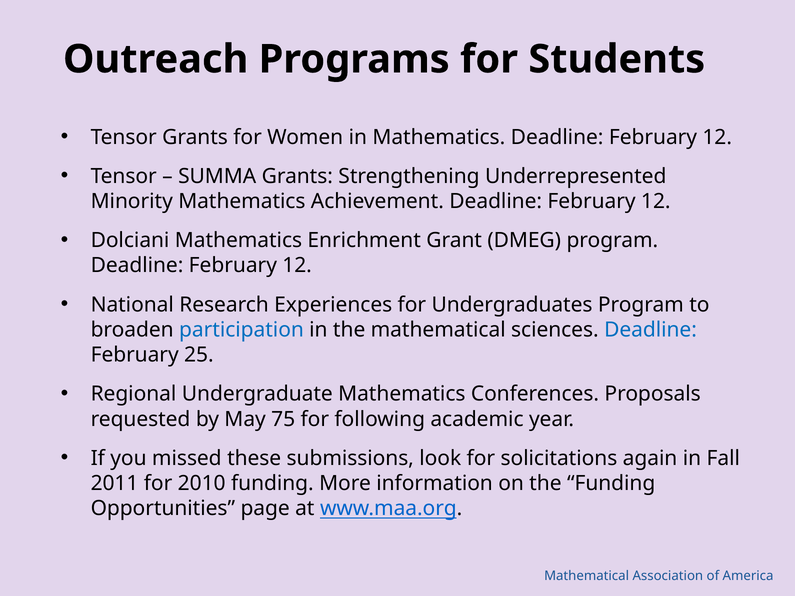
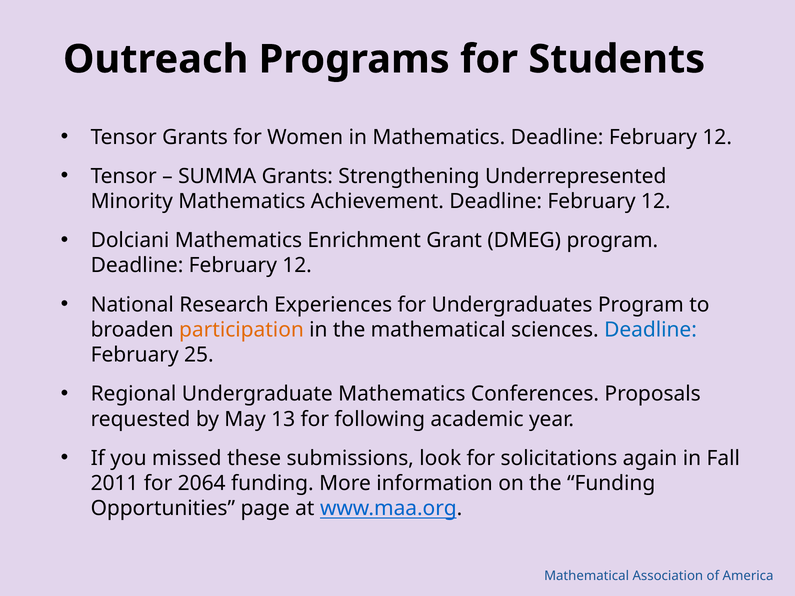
participation colour: blue -> orange (241, 330)
75: 75 -> 13 (283, 419)
2010: 2010 -> 2064 (202, 484)
